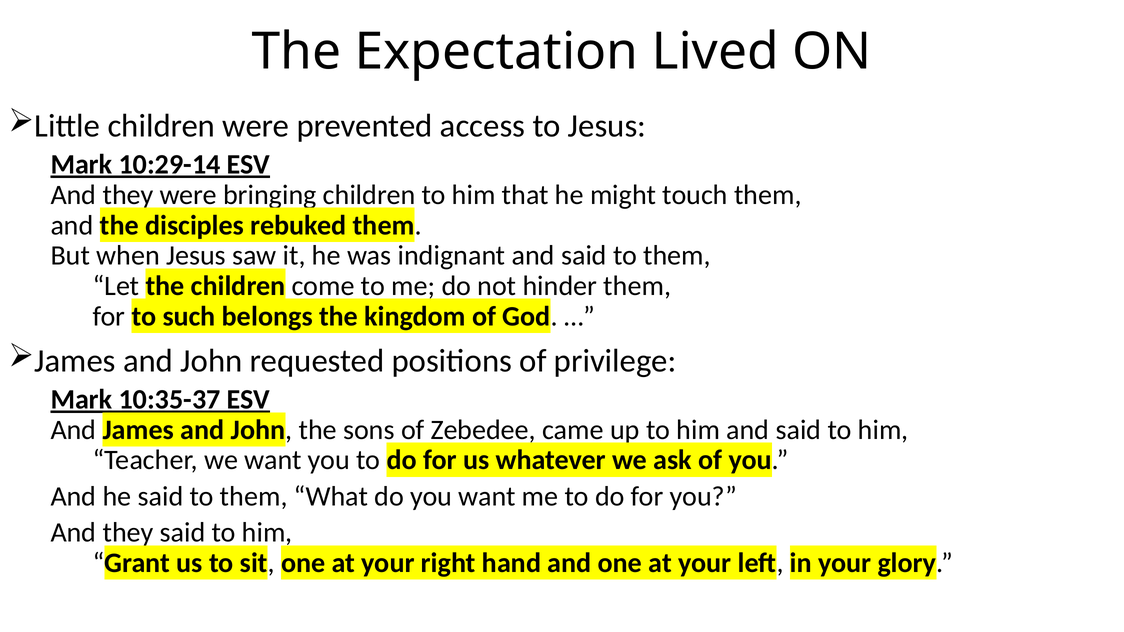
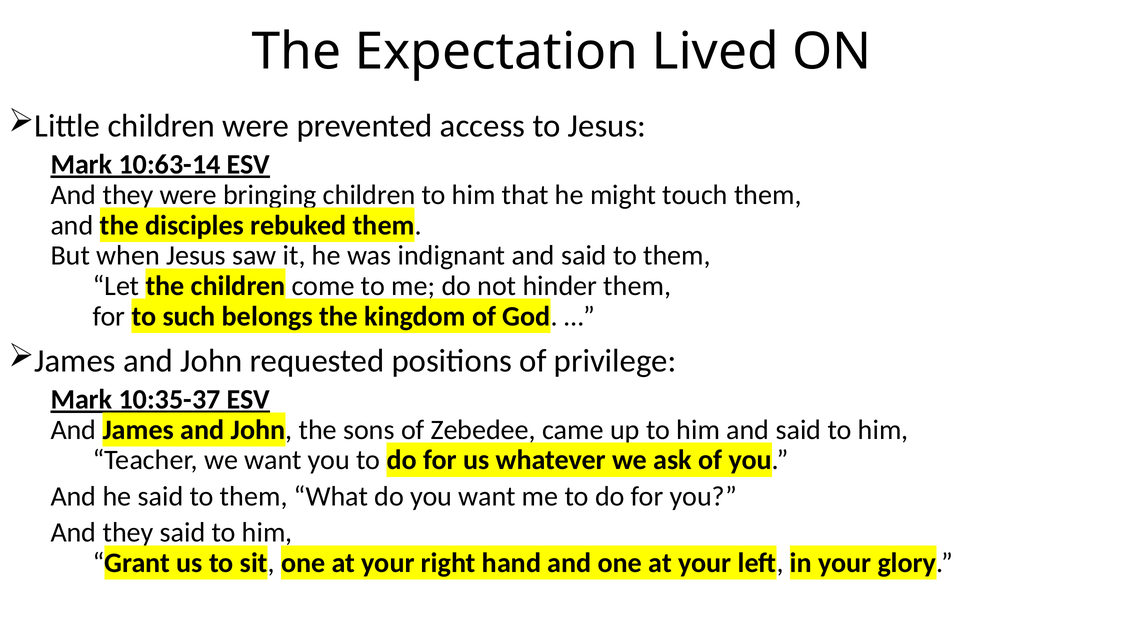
10:29-14: 10:29-14 -> 10:63-14 (170, 165)
